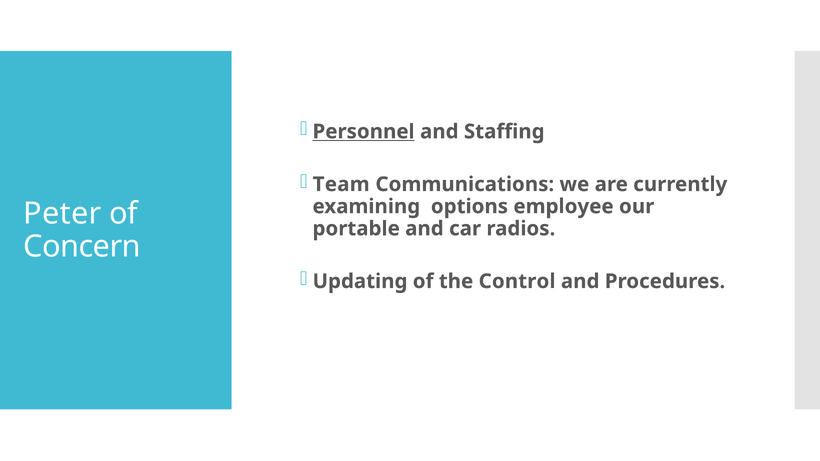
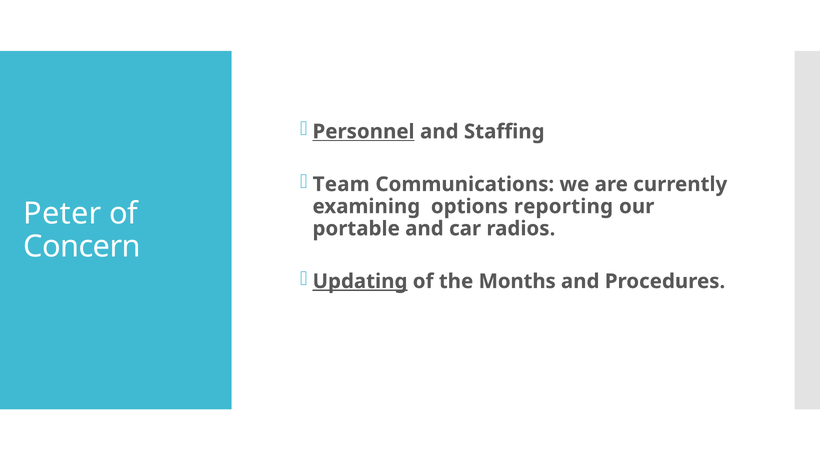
employee: employee -> reporting (563, 207)
Updating underline: none -> present (360, 281)
Control: Control -> Months (517, 281)
